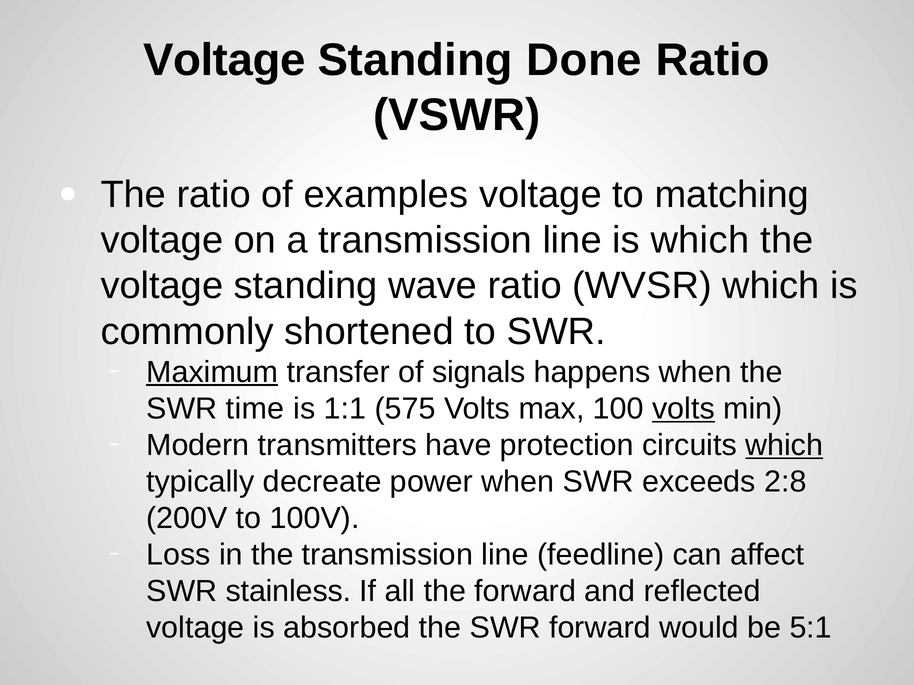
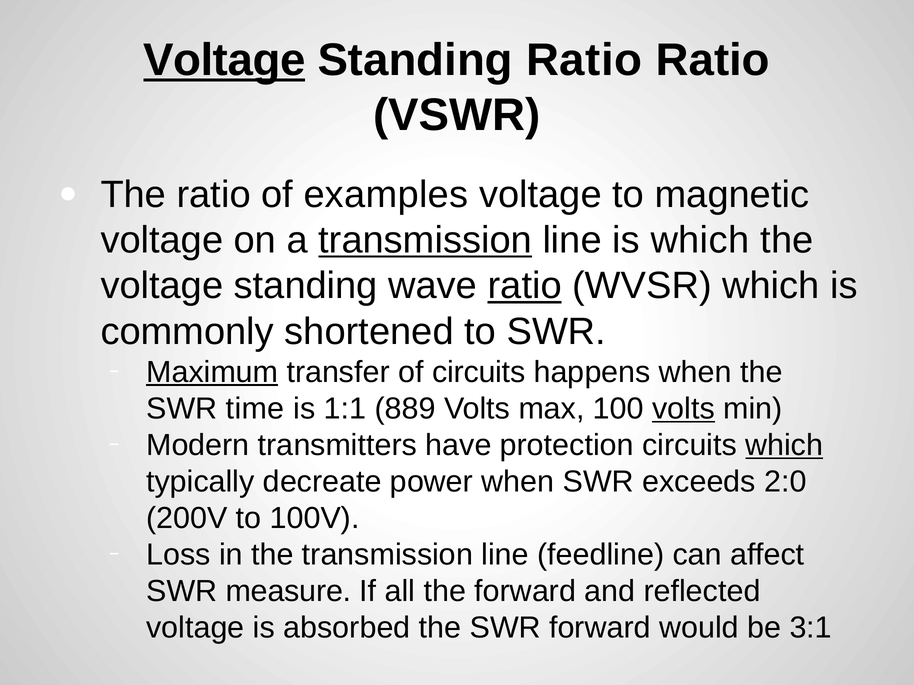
Voltage underline: none -> present (224, 60)
Standing Done: Done -> Ratio (584, 60)
matching: matching -> magnetic (732, 195)
transmission underline: none -> present (425, 240)
ratio underline: none -> present (525, 286)
of signals: signals -> circuits (479, 372)
575: 575 -> 889 (405, 409)
2:8: 2:8 -> 2:0 (785, 482)
stainless: stainless -> measure (288, 592)
5:1: 5:1 -> 3:1 (811, 628)
